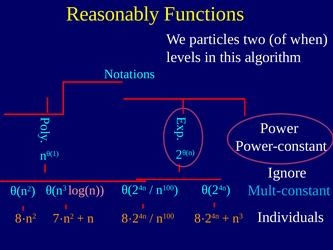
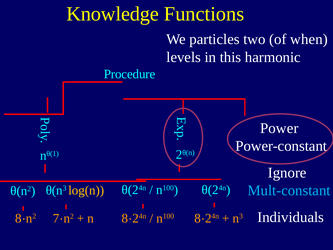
Reasonably: Reasonably -> Knowledge (113, 14)
algorithm: algorithm -> harmonic (273, 57)
Notations: Notations -> Procedure (130, 74)
log(n colour: pink -> yellow (86, 190)
